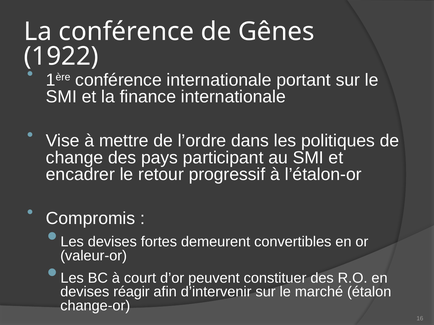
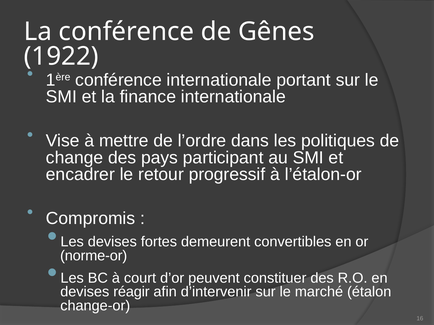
valeur-or: valeur-or -> norme-or (94, 256)
